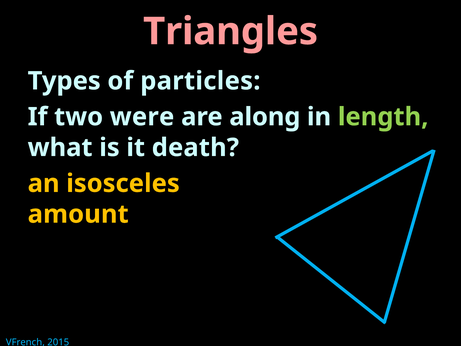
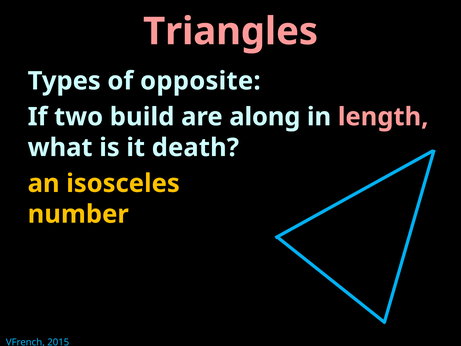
particles: particles -> opposite (200, 81)
were: were -> build (142, 117)
length colour: light green -> pink (383, 117)
amount: amount -> number (78, 214)
